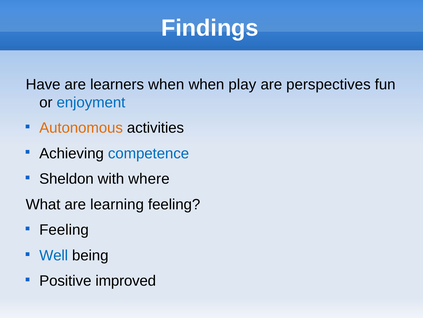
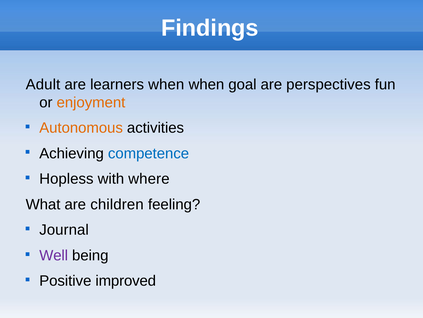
Have: Have -> Adult (43, 84)
play: play -> goal (242, 84)
enjoyment colour: blue -> orange (91, 102)
Sheldon: Sheldon -> Hopless (66, 179)
learning: learning -> children (117, 204)
Feeling: Feeling -> Journal (64, 229)
Well colour: blue -> purple (54, 255)
